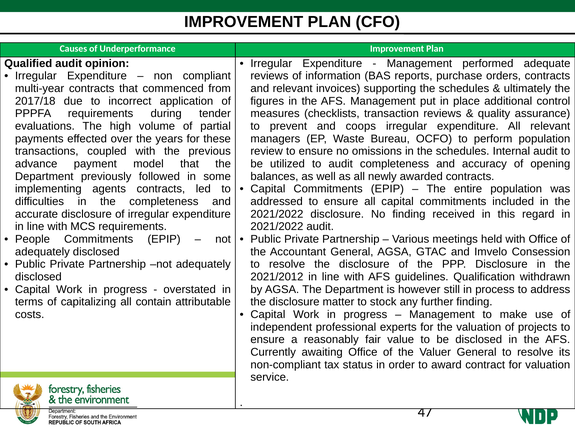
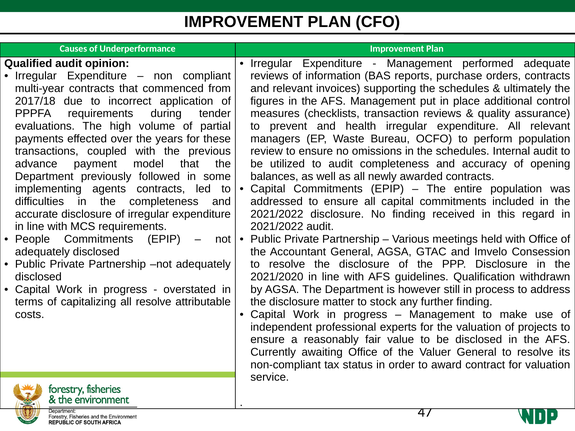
coops: coops -> health (361, 126)
2021/2012: 2021/2012 -> 2021/2020 (277, 277)
all contain: contain -> resolve (154, 302)
